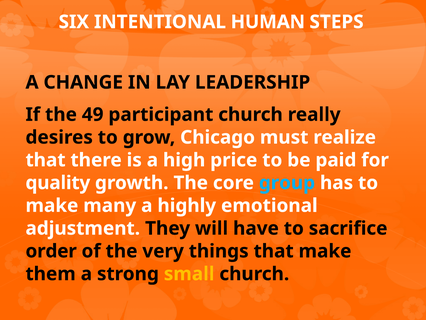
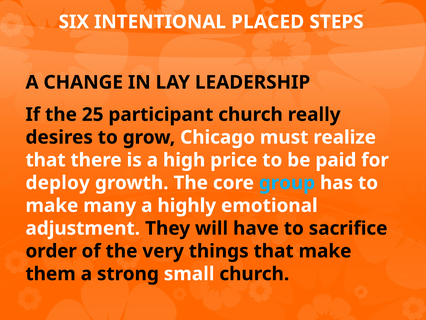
HUMAN: HUMAN -> PLACED (268, 22)
49: 49 -> 25 (93, 114)
quality: quality -> deploy (58, 183)
small colour: yellow -> white (189, 274)
